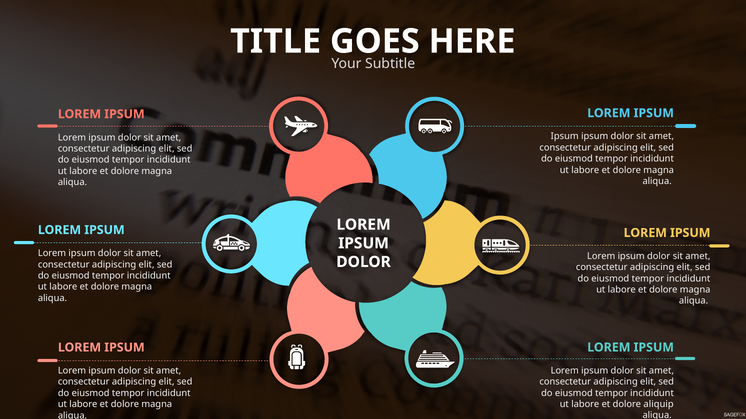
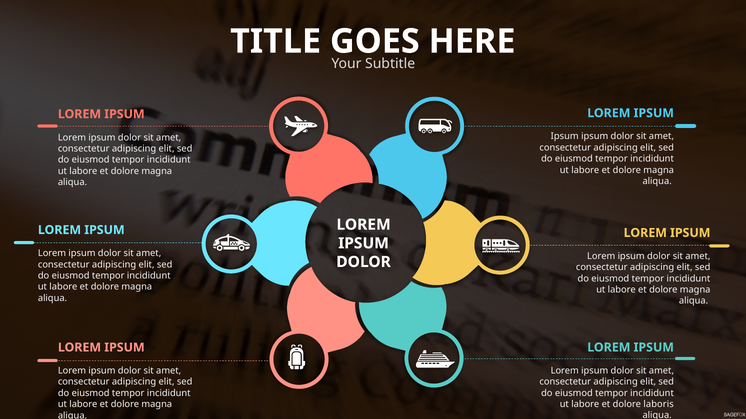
aliquip: aliquip -> laboris (659, 405)
